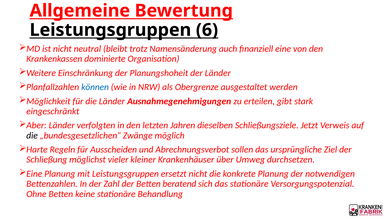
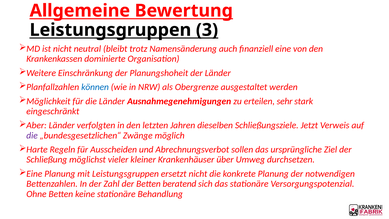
6: 6 -> 3 (207, 30)
gibt: gibt -> sehr (285, 101)
die colour: black -> purple (32, 135)
